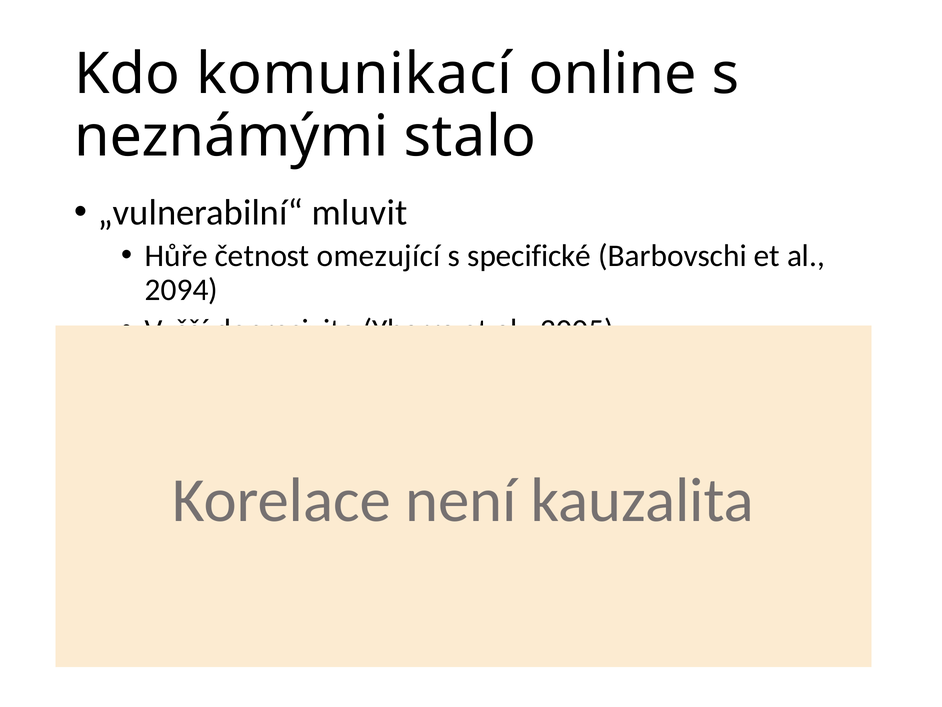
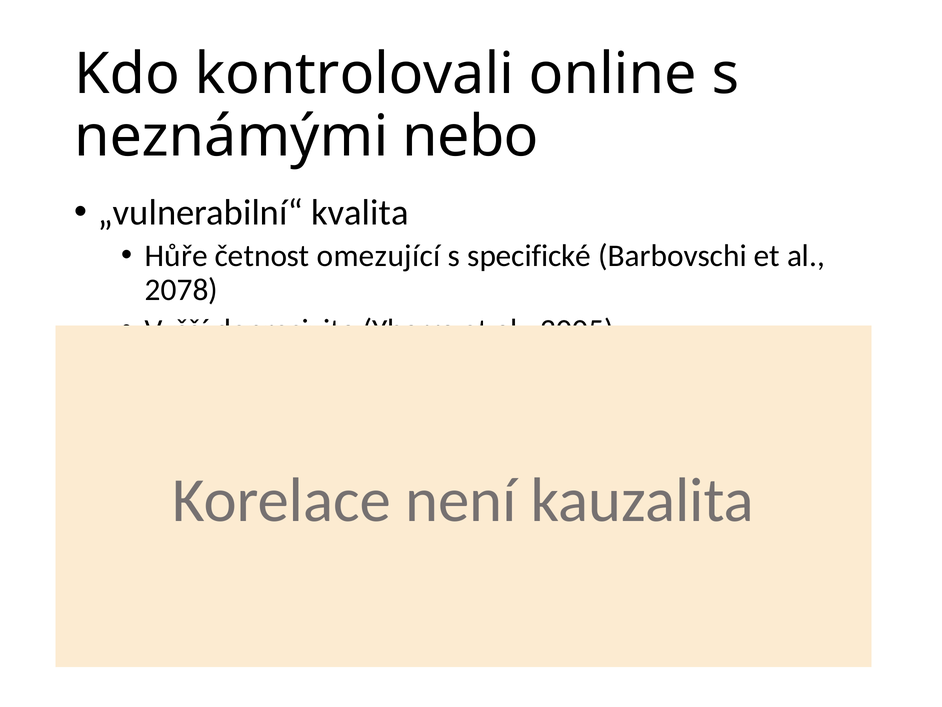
komunikací: komunikací -> kontrolovali (354, 74)
stalo: stalo -> nebo (471, 137)
mluvit: mluvit -> kvalita (360, 212)
2094: 2094 -> 2078 (181, 289)
